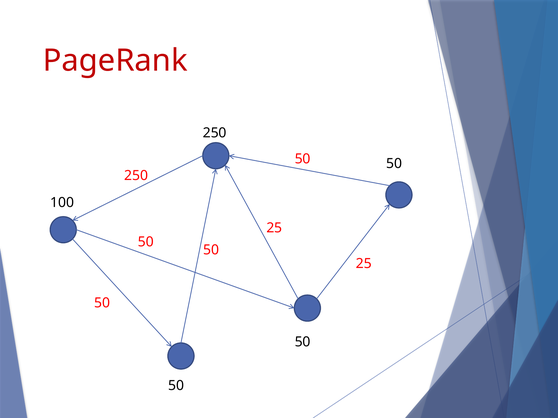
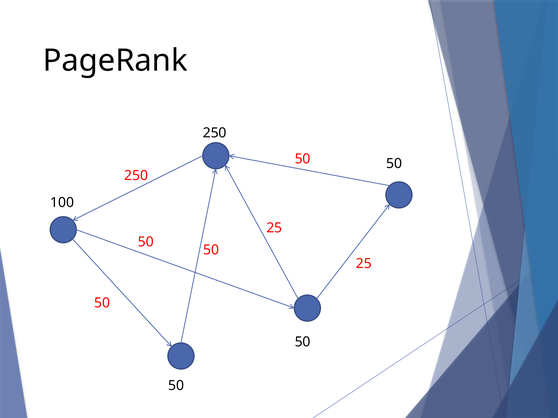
PageRank colour: red -> black (115, 61)
